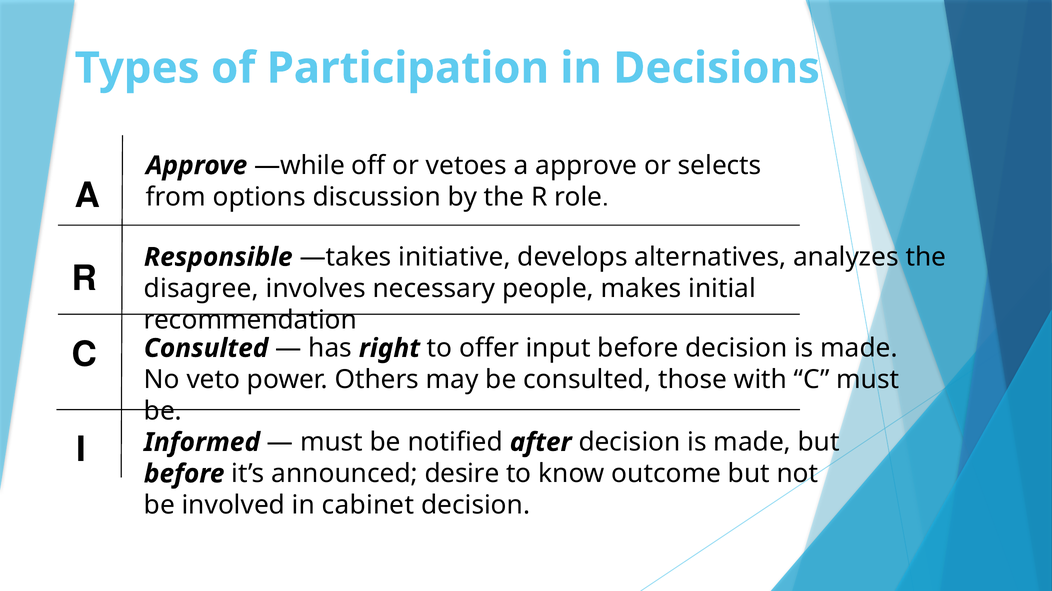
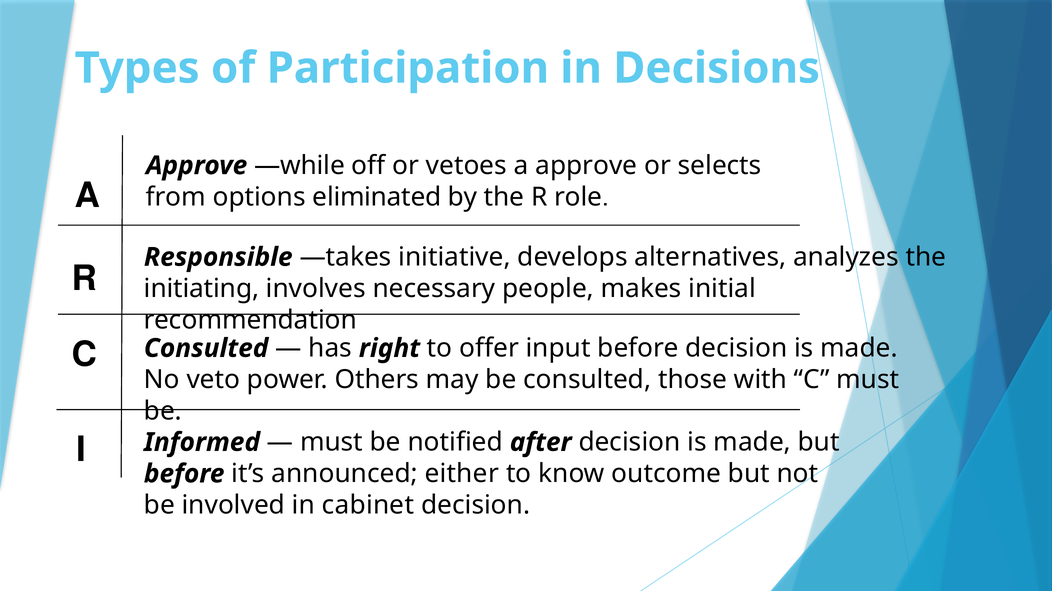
discussion: discussion -> eliminated (377, 197)
disagree: disagree -> initiating (202, 289)
desire: desire -> either (462, 474)
